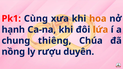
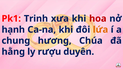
Cùng: Cùng -> Trinh (36, 19)
hoa colour: orange -> red (98, 19)
thiêng: thiêng -> hương (55, 41)
nồng: nồng -> hằng (13, 52)
